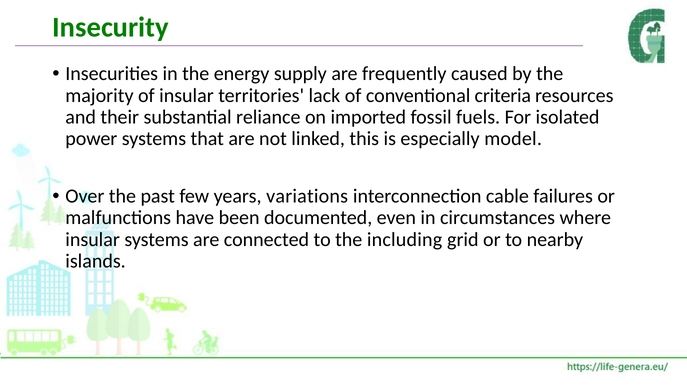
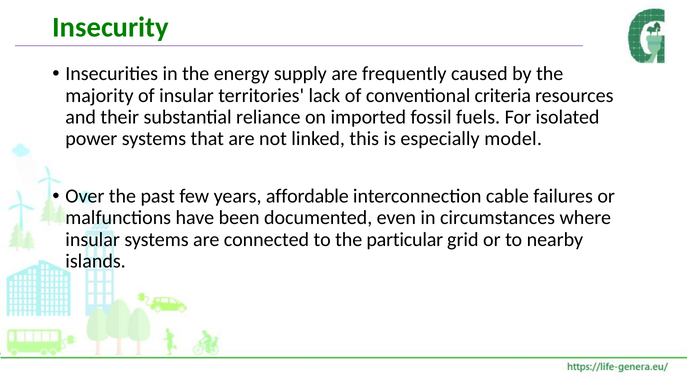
variations: variations -> affordable (307, 196)
including: including -> particular (405, 240)
